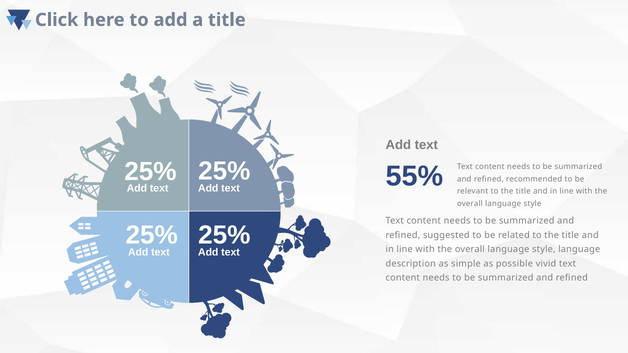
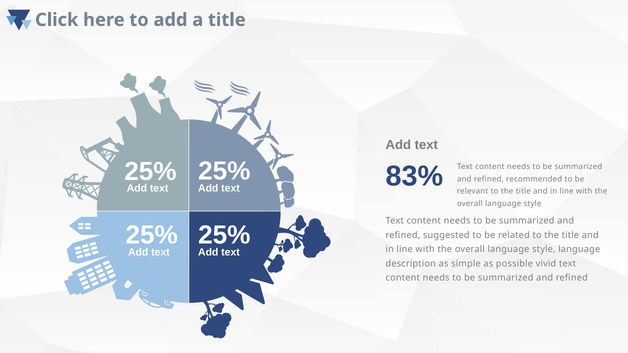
55%: 55% -> 83% (415, 176)
